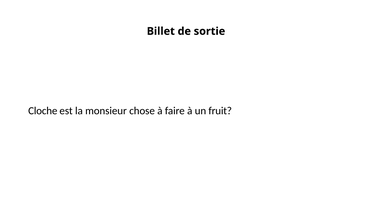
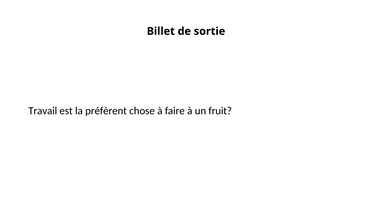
Cloche: Cloche -> Travail (43, 111)
monsieur: monsieur -> préfèrent (106, 111)
